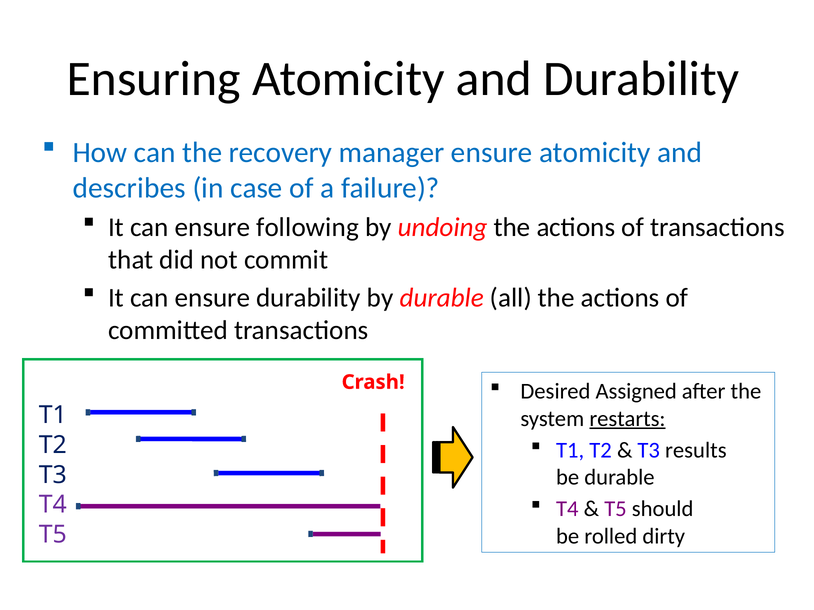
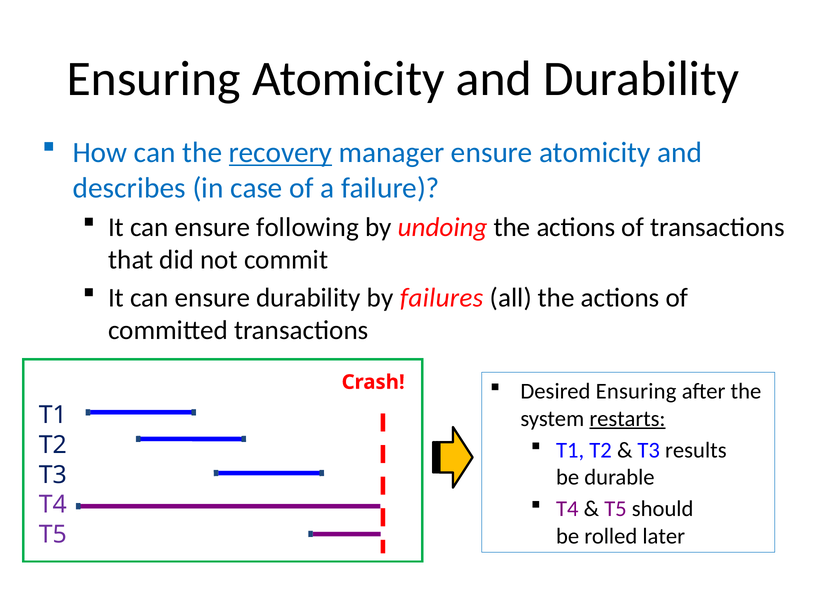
recovery underline: none -> present (281, 153)
by durable: durable -> failures (442, 298)
Desired Assigned: Assigned -> Ensuring (636, 392)
dirty: dirty -> later (664, 537)
